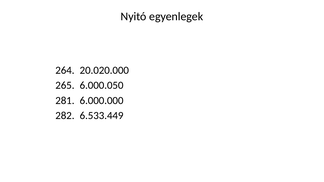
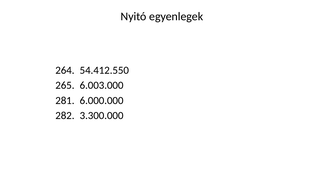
20.020.000: 20.020.000 -> 54.412.550 (104, 70)
6.000.050: 6.000.050 -> 6.003.000 (102, 86)
6.533.449: 6.533.449 -> 3.300.000 (102, 116)
